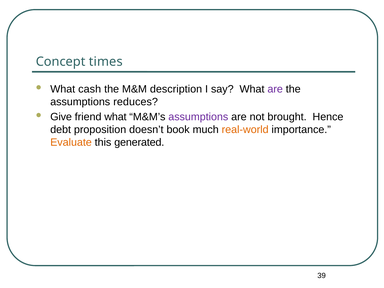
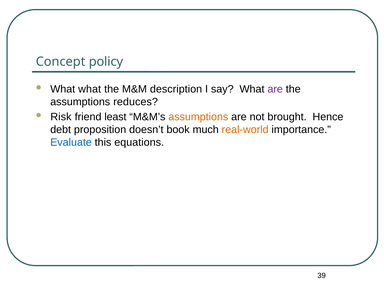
times: times -> policy (106, 62)
What cash: cash -> what (90, 89)
Give: Give -> Risk (61, 117)
friend what: what -> least (115, 117)
assumptions colour: purple -> orange (198, 117)
Evaluate colour: orange -> blue (71, 142)
generated: generated -> equations (139, 142)
